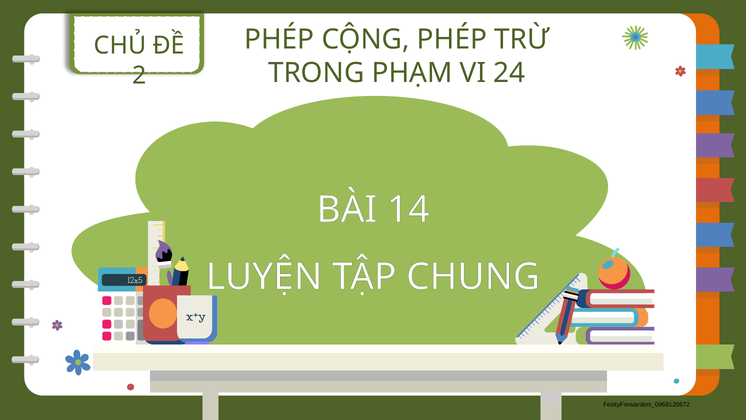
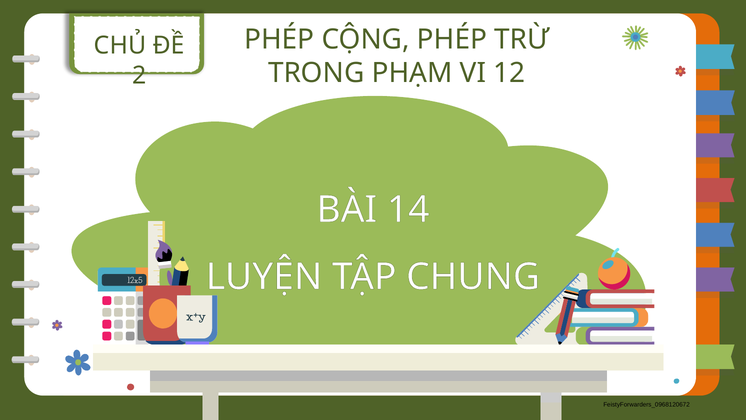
24: 24 -> 12 (509, 73)
